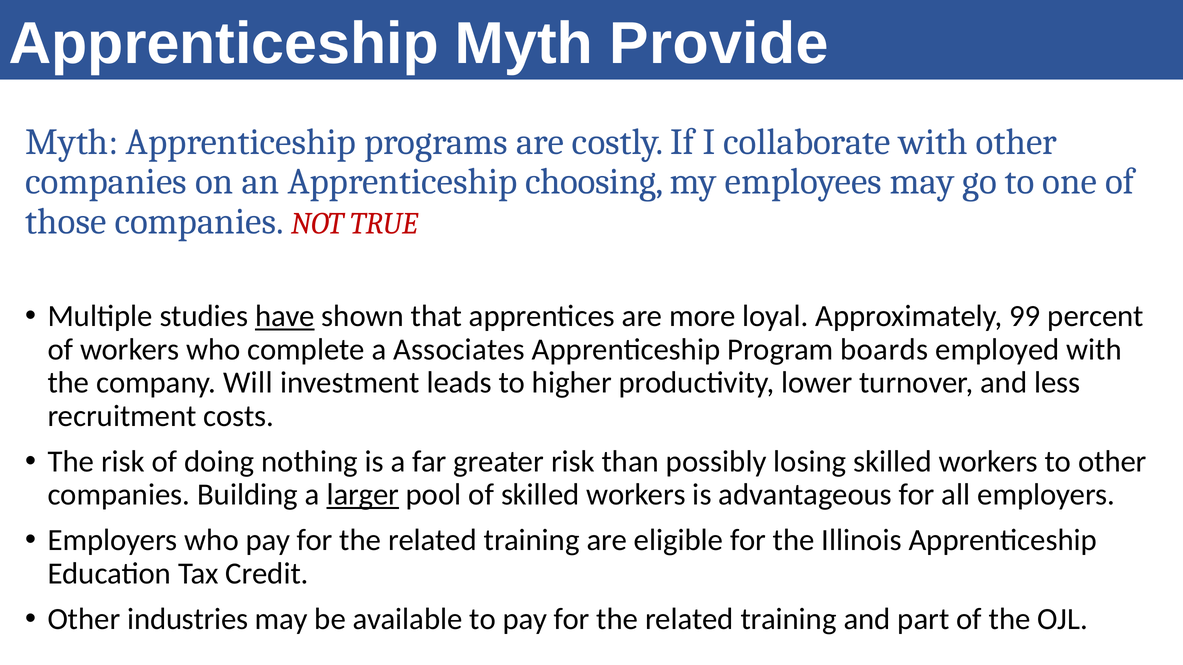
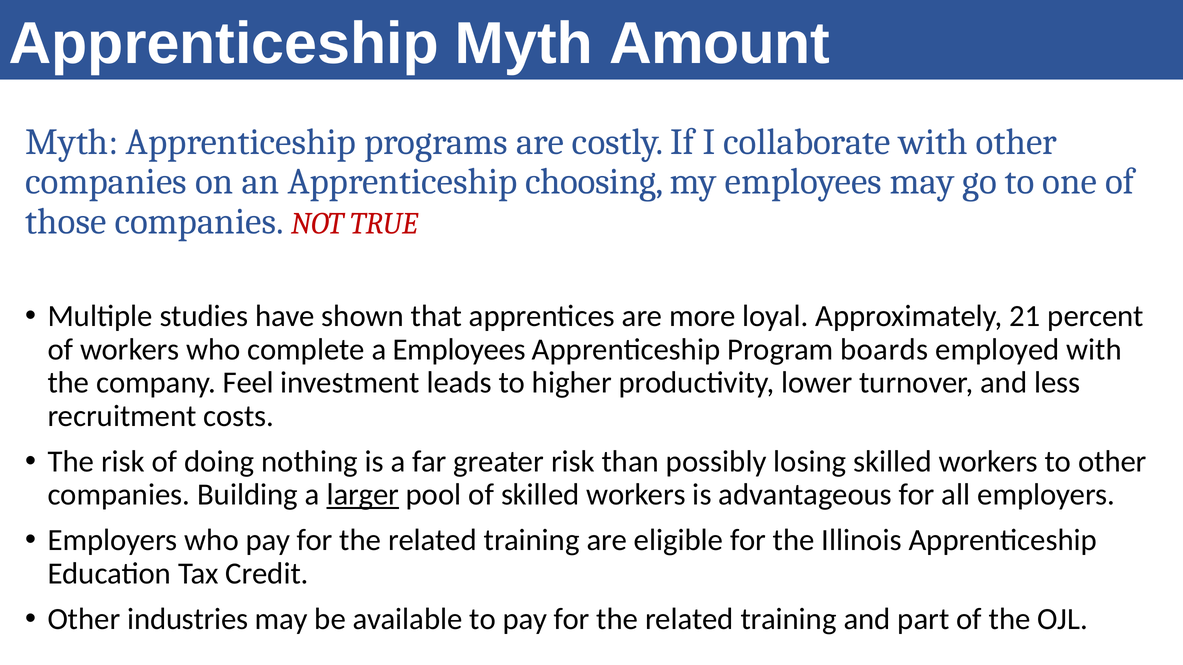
Provide: Provide -> Amount (719, 44)
have underline: present -> none (285, 316)
99: 99 -> 21 (1025, 316)
a Associates: Associates -> Employees (459, 350)
Will: Will -> Feel (248, 383)
